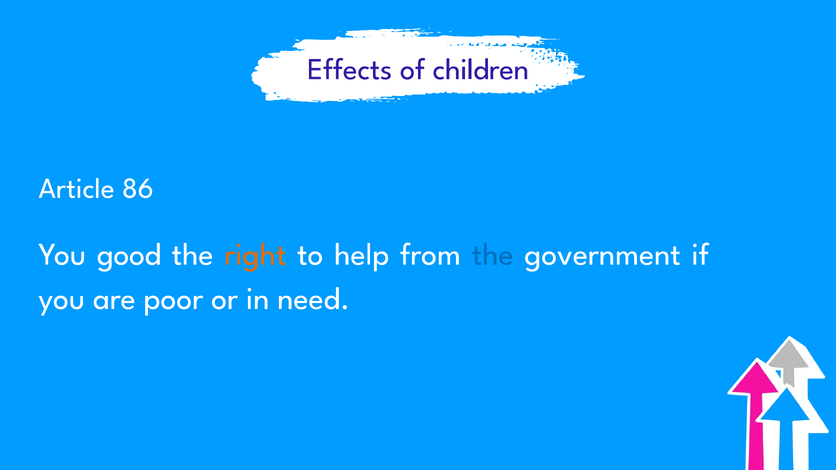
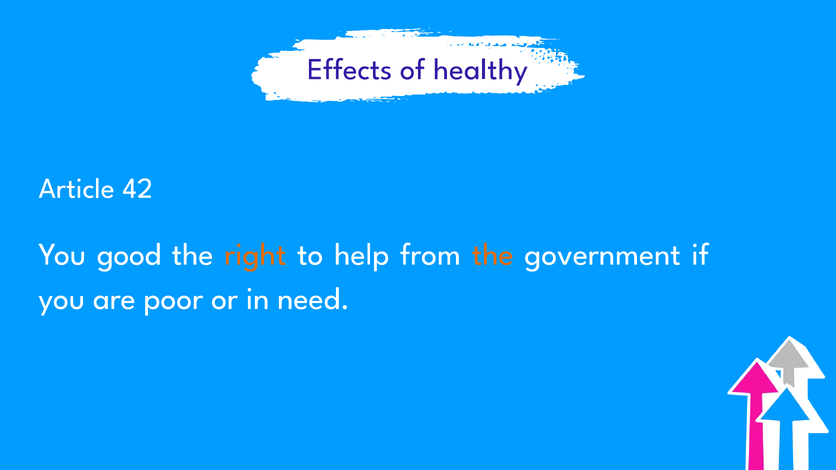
children: children -> healthy (481, 69)
86: 86 -> 42 (138, 188)
the colour: blue -> orange (493, 254)
